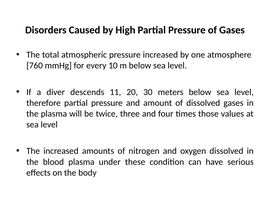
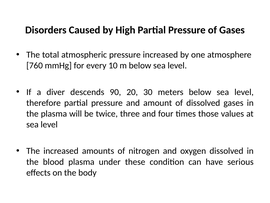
11: 11 -> 90 (115, 92)
